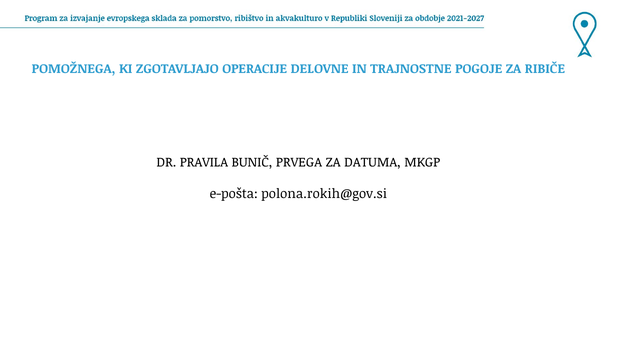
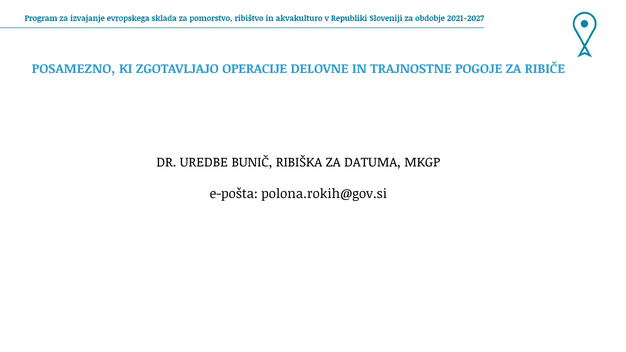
POMOŽNEGA: POMOŽNEGA -> POSAMEZNO (73, 69)
PRAVILA: PRAVILA -> UREDBE (204, 163)
PRVEGA: PRVEGA -> RIBIŠKA (299, 163)
